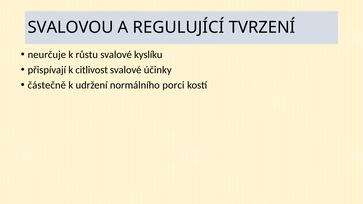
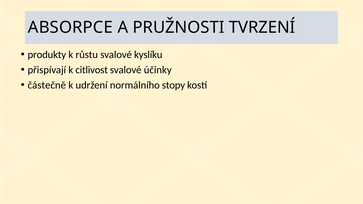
SVALOVOU: SVALOVOU -> ABSORPCE (70, 28)
REGULUJÍCÍ: REGULUJÍCÍ -> PRUŽNOSTI (179, 28)
neurčuje: neurčuje -> produkty (47, 55)
porci: porci -> stopy (173, 85)
